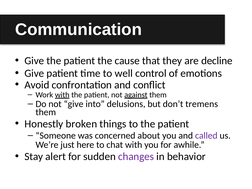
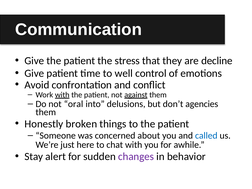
cause: cause -> stress (127, 61)
not give: give -> oral (74, 104)
tremens: tremens -> agencies (202, 104)
called colour: purple -> blue (206, 136)
